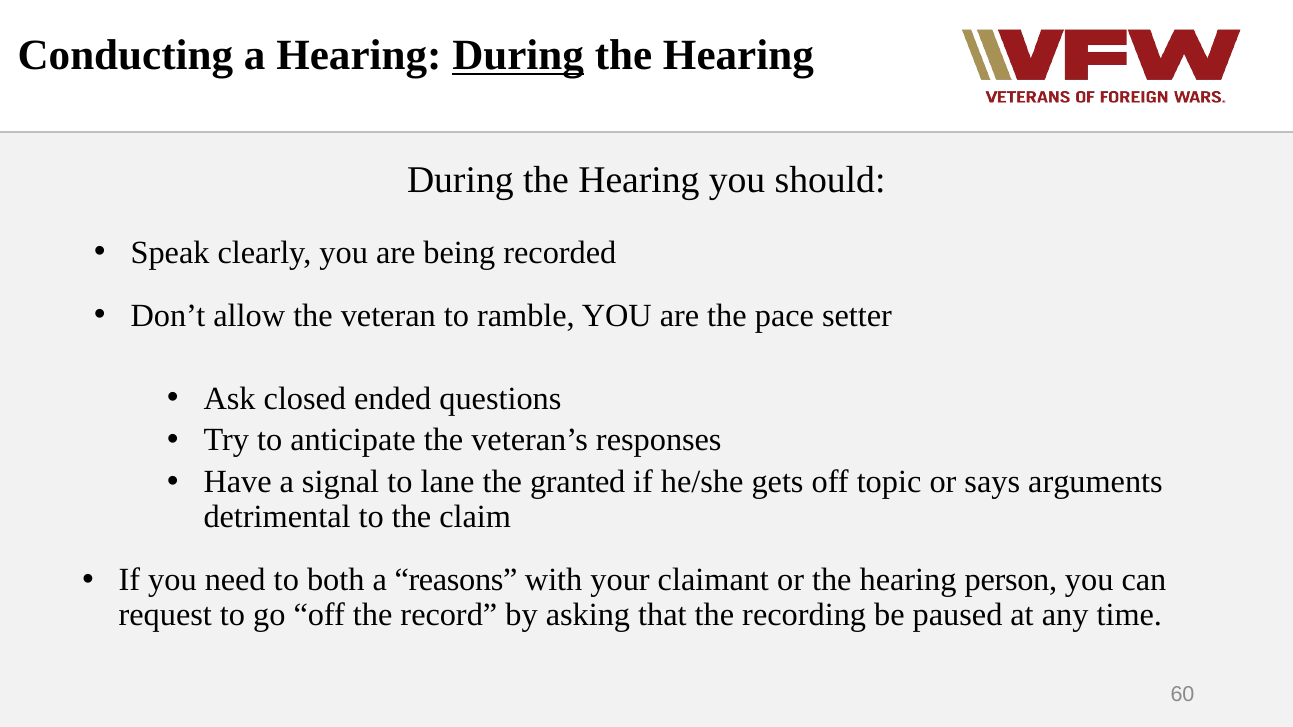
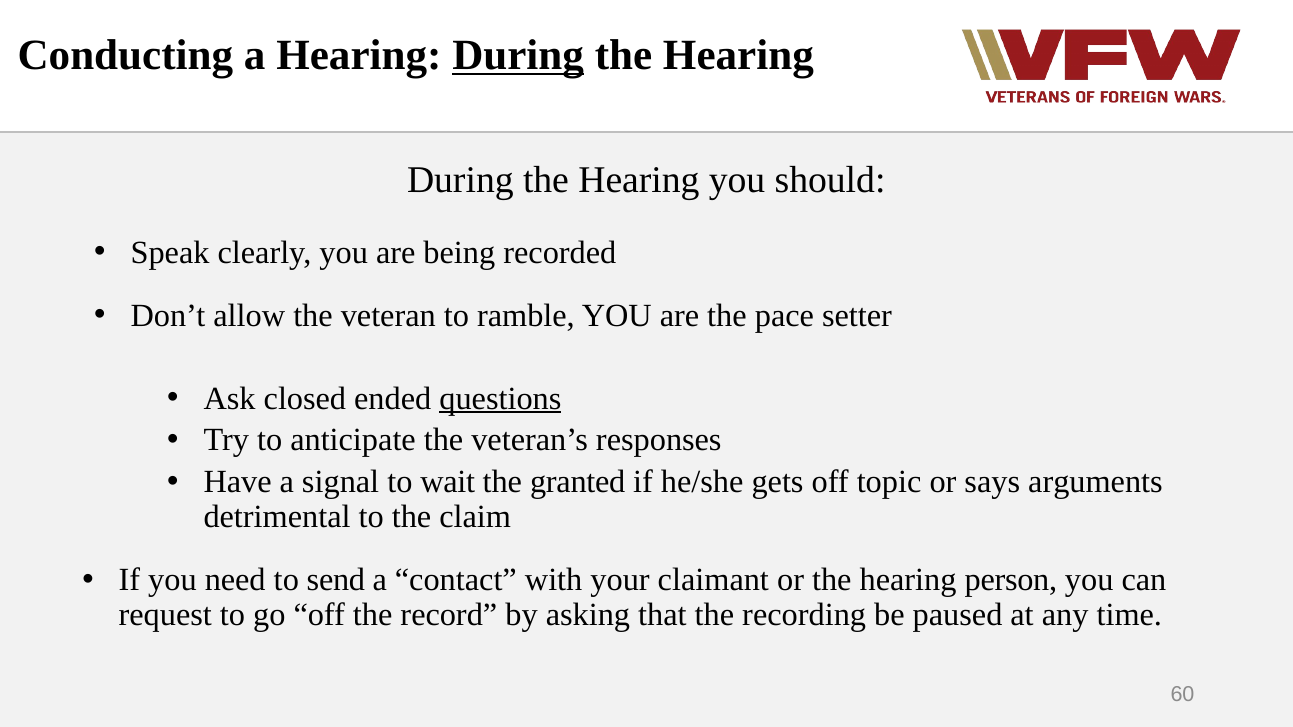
questions underline: none -> present (500, 399)
lane: lane -> wait (448, 482)
both: both -> send (336, 580)
reasons: reasons -> contact (456, 580)
